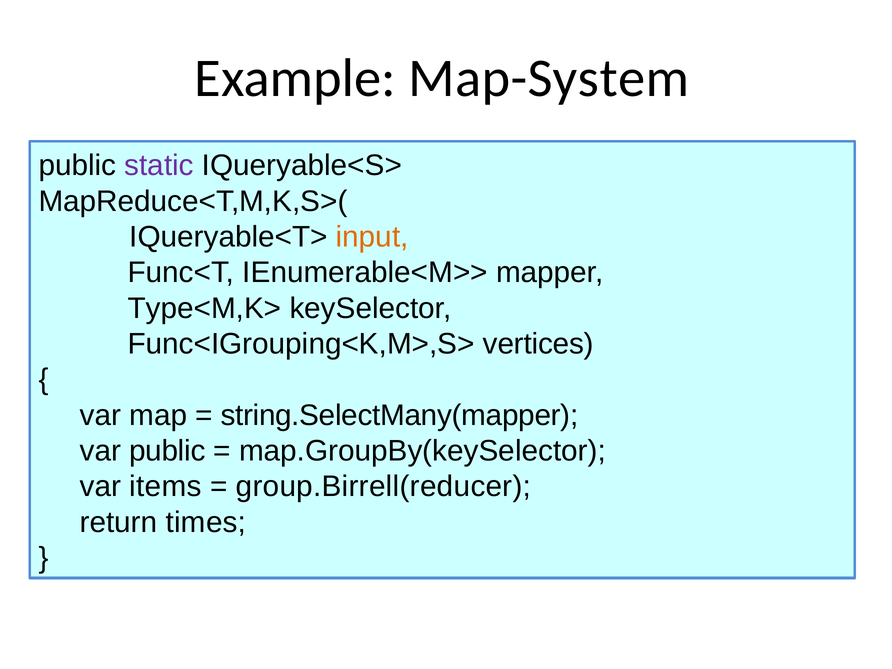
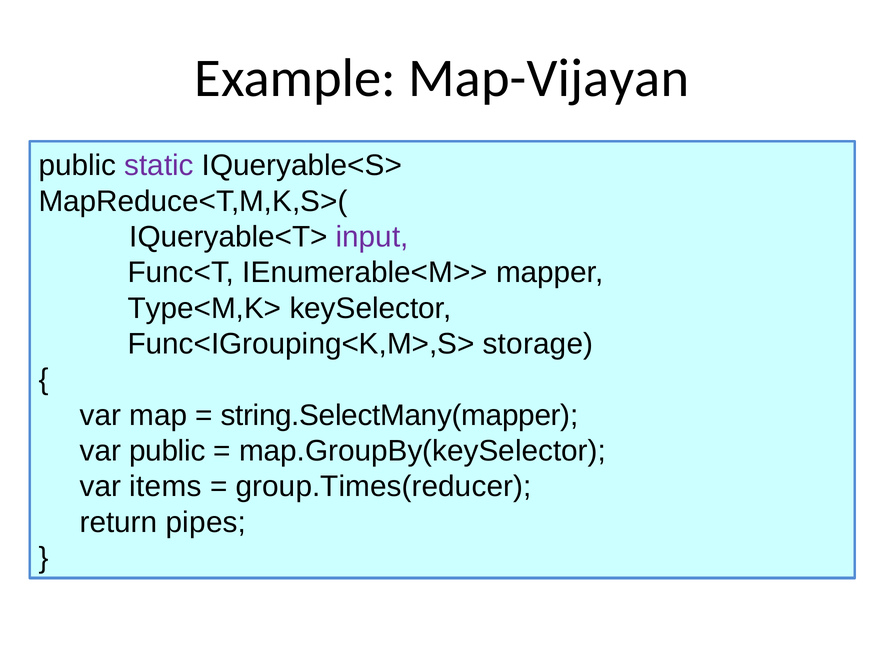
Map-System: Map-System -> Map-Vijayan (549, 78)
input colour: orange -> purple (372, 237)
vertices: vertices -> storage (538, 344)
group.Birrell(reducer: group.Birrell(reducer -> group.Times(reducer (384, 487)
times: times -> pipes (206, 522)
